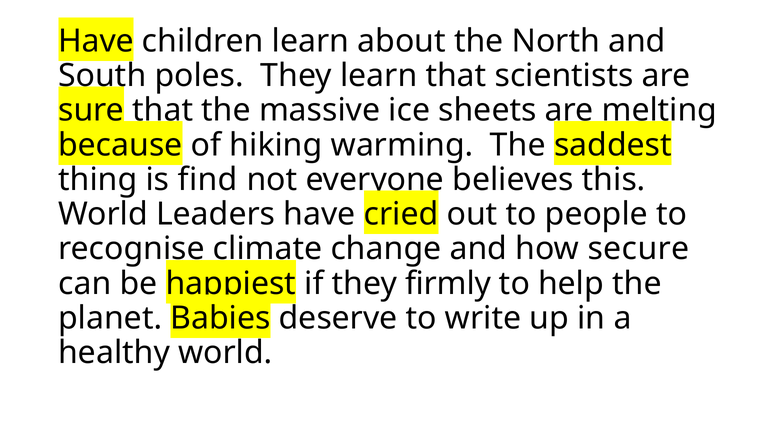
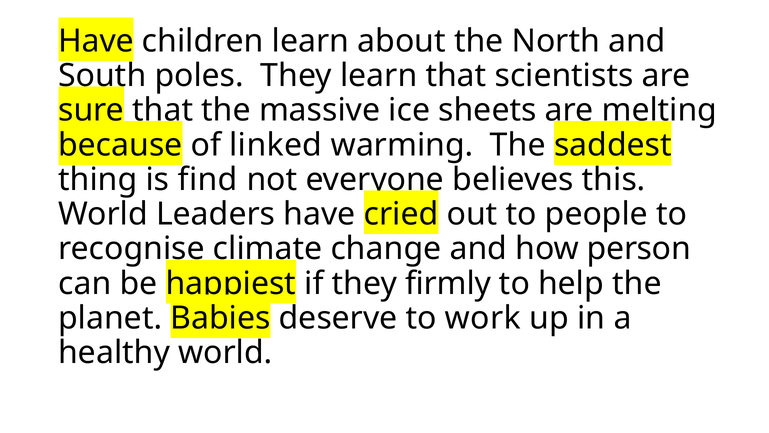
hiking: hiking -> linked (276, 145)
secure: secure -> person (639, 249)
write: write -> work (483, 318)
